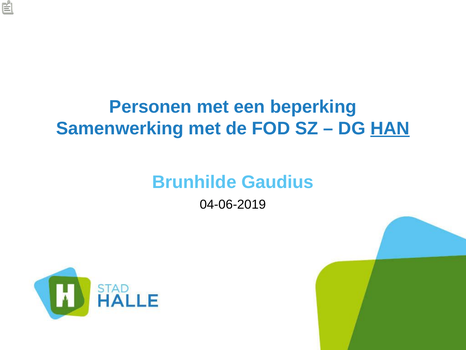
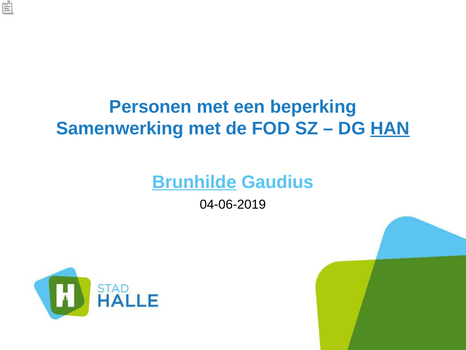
Brunhilde underline: none -> present (194, 182)
